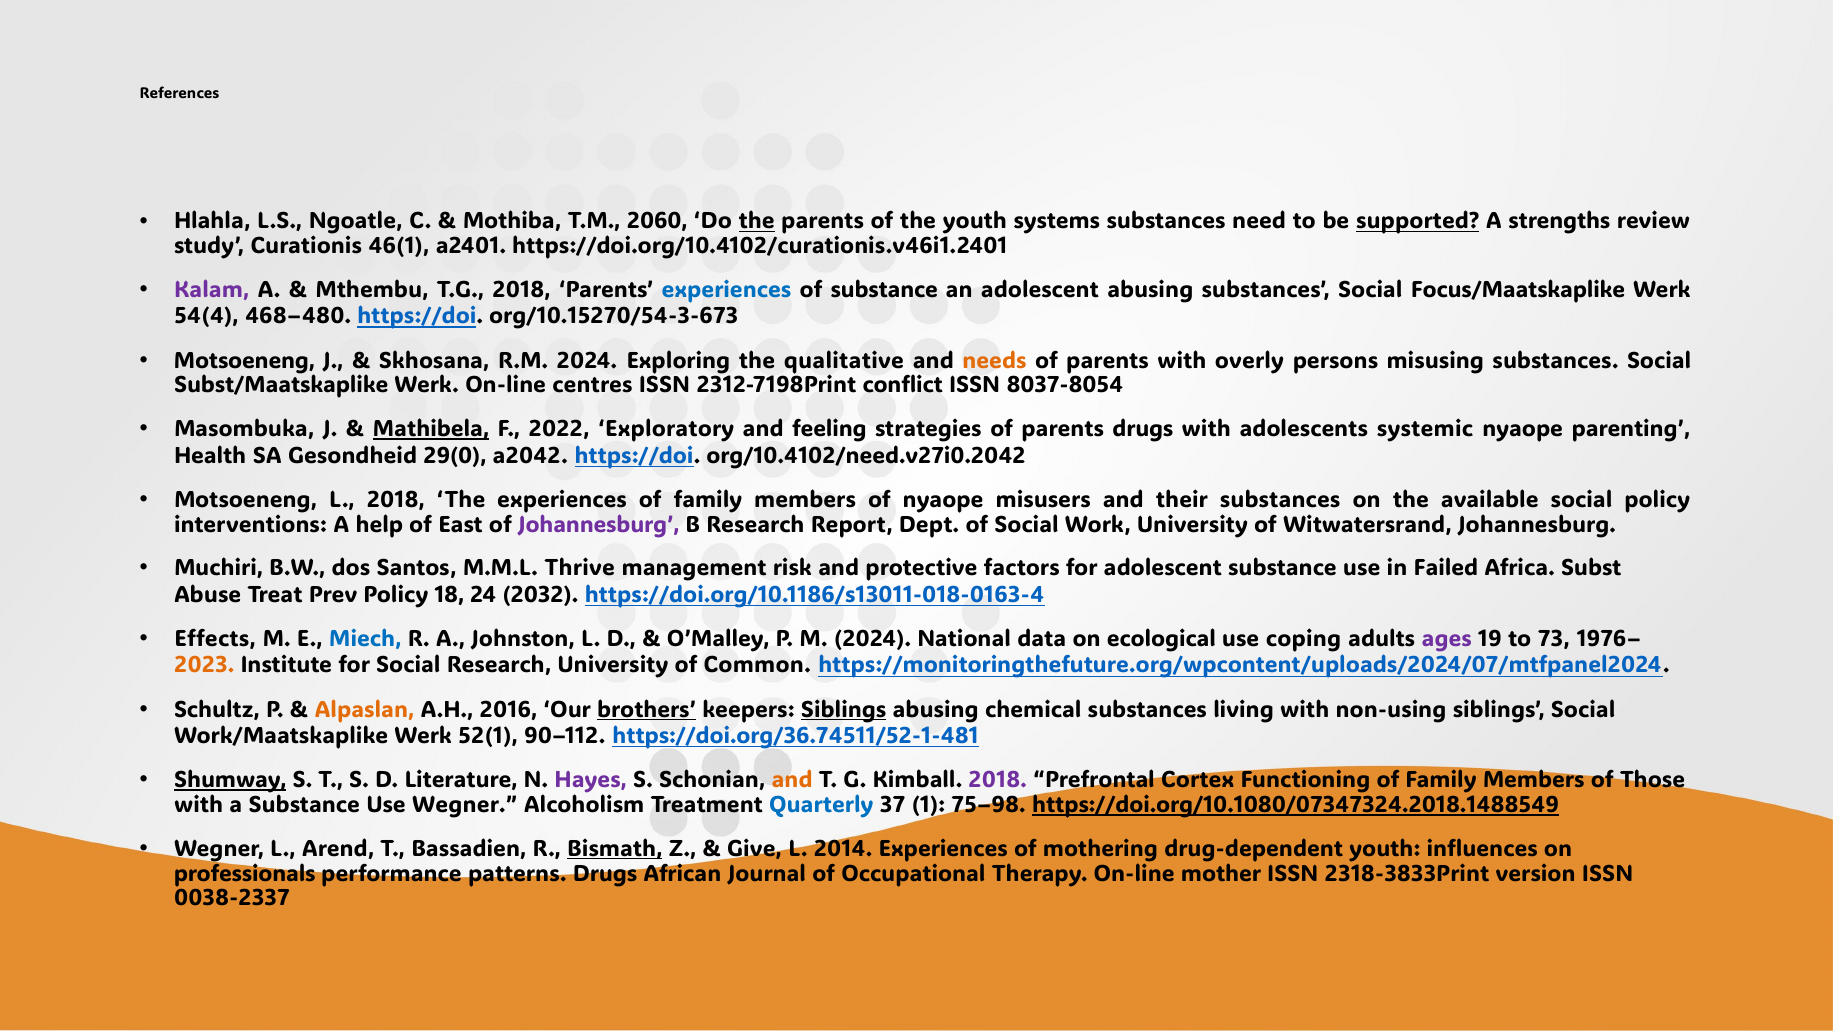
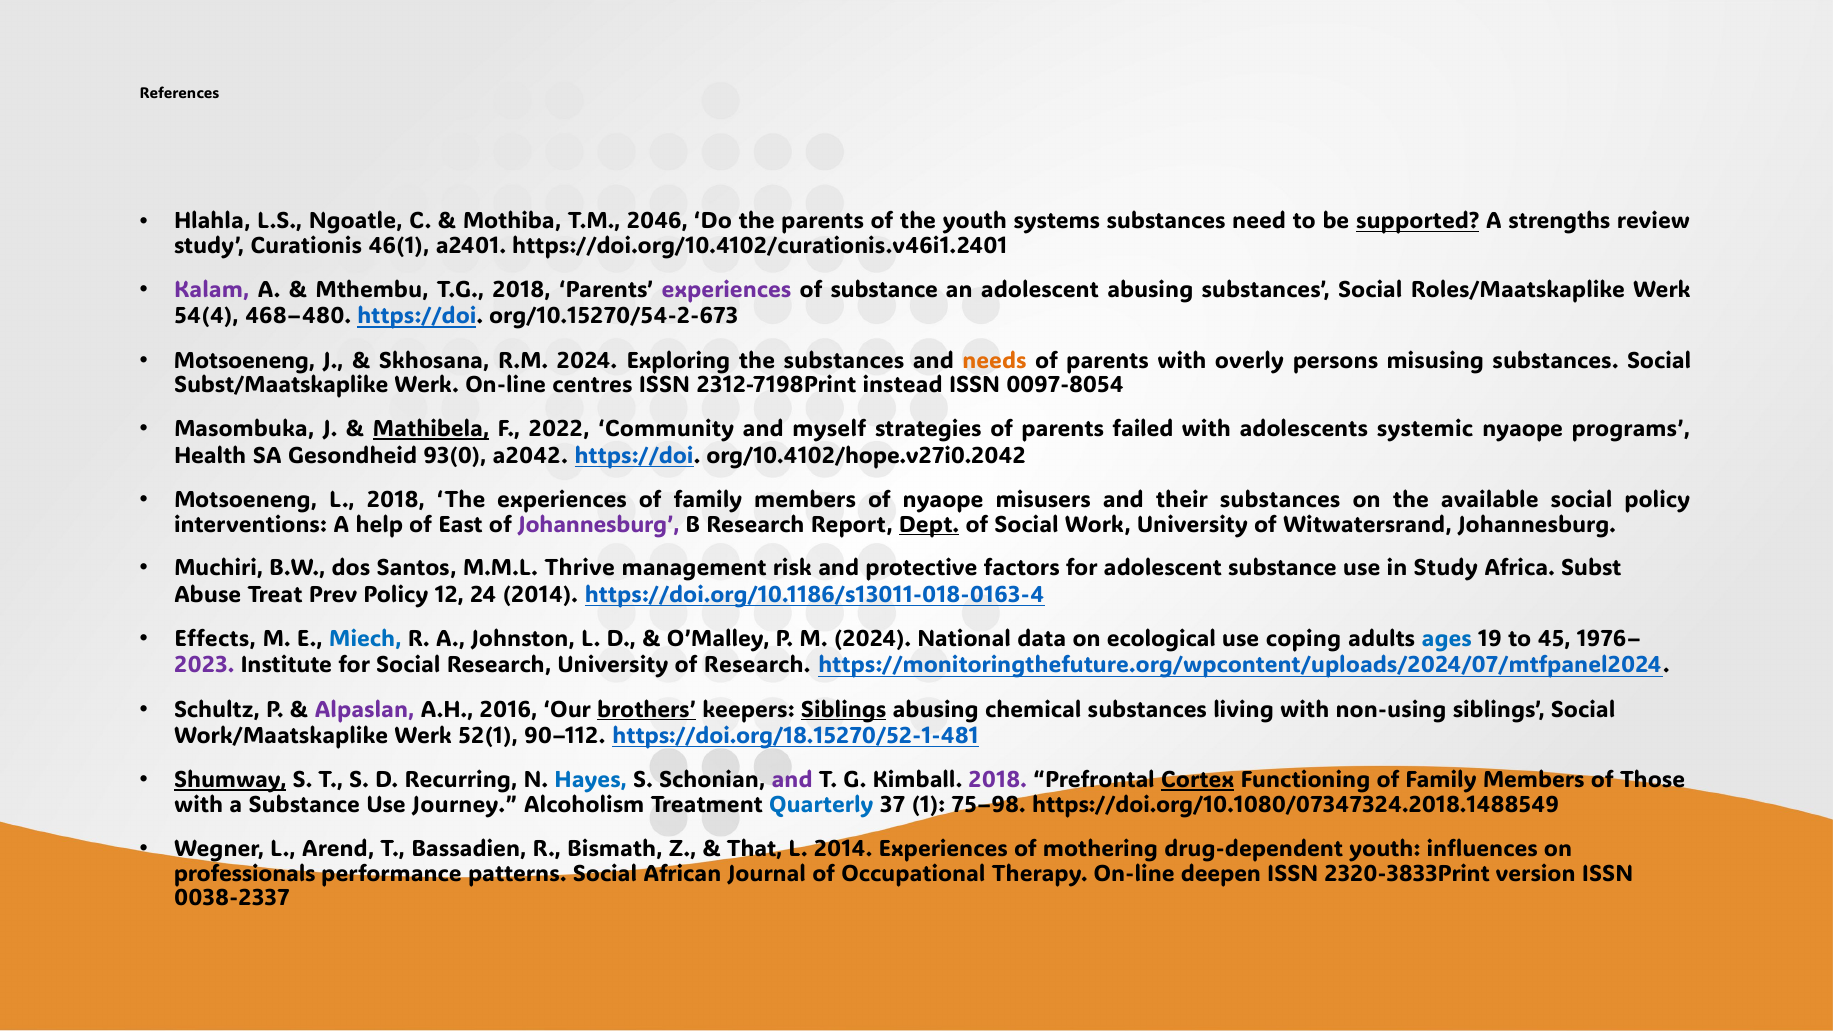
2060: 2060 -> 2046 (657, 221)
the underline: present -> none (757, 221)
experiences colour: blue -> purple (727, 290)
Focus/Maatskaplike: Focus/Maatskaplike -> Roles/Maatskaplike (1518, 290)
org/10.15270/54-3-673: org/10.15270/54-3-673 -> org/10.15270/54-2-673 (614, 316)
the qualitative: qualitative -> substances (844, 361)
conflict: conflict -> instead (903, 385)
8037-8054: 8037-8054 -> 0097-8054 (1065, 385)
Exploratory: Exploratory -> Community (666, 429)
feeling: feeling -> myself (829, 429)
parents drugs: drugs -> failed (1143, 429)
parenting: parenting -> programs (1631, 429)
29(0: 29(0 -> 93(0 (455, 456)
org/10.4102/need.v27i0.2042: org/10.4102/need.v27i0.2042 -> org/10.4102/hope.v27i0.2042 (866, 456)
Dept underline: none -> present (929, 525)
in Failed: Failed -> Study (1446, 568)
18: 18 -> 12 (449, 595)
24 2032: 2032 -> 2014 (540, 595)
ages colour: purple -> blue (1447, 639)
73: 73 -> 45 (1554, 639)
2023 colour: orange -> purple (204, 665)
of Common: Common -> Research (757, 665)
Alpaslan colour: orange -> purple (364, 710)
https://doi.org/36.74511/52-1-481: https://doi.org/36.74511/52-1-481 -> https://doi.org/18.15270/52-1-481 (796, 736)
Literature: Literature -> Recurring (461, 780)
Hayes colour: purple -> blue (591, 780)
and colour: orange -> purple (792, 780)
Cortex underline: none -> present (1198, 780)
Use Wegner: Wegner -> Journey (465, 805)
https://doi.org/10.1080/07347324.2018.1488549 underline: present -> none (1296, 805)
Bismath underline: present -> none (615, 849)
Give: Give -> That (755, 849)
patterns Drugs: Drugs -> Social (605, 874)
mother: mother -> deepen (1221, 874)
2318-3833Print: 2318-3833Print -> 2320-3833Print (1407, 874)
